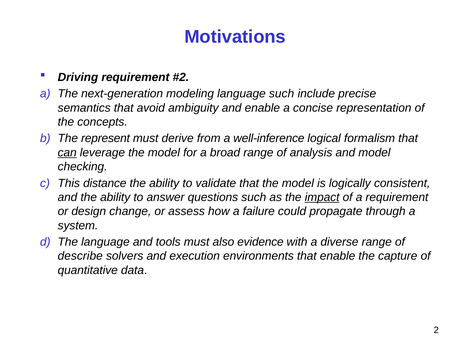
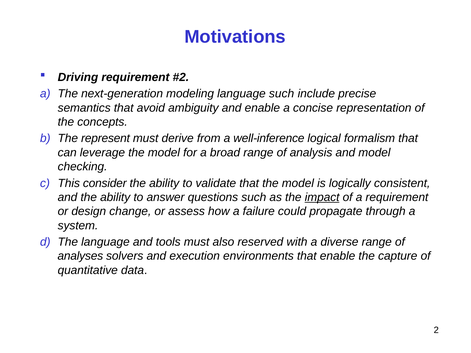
can underline: present -> none (67, 153)
distance: distance -> consider (105, 183)
evidence: evidence -> reserved (260, 242)
describe: describe -> analyses (80, 256)
